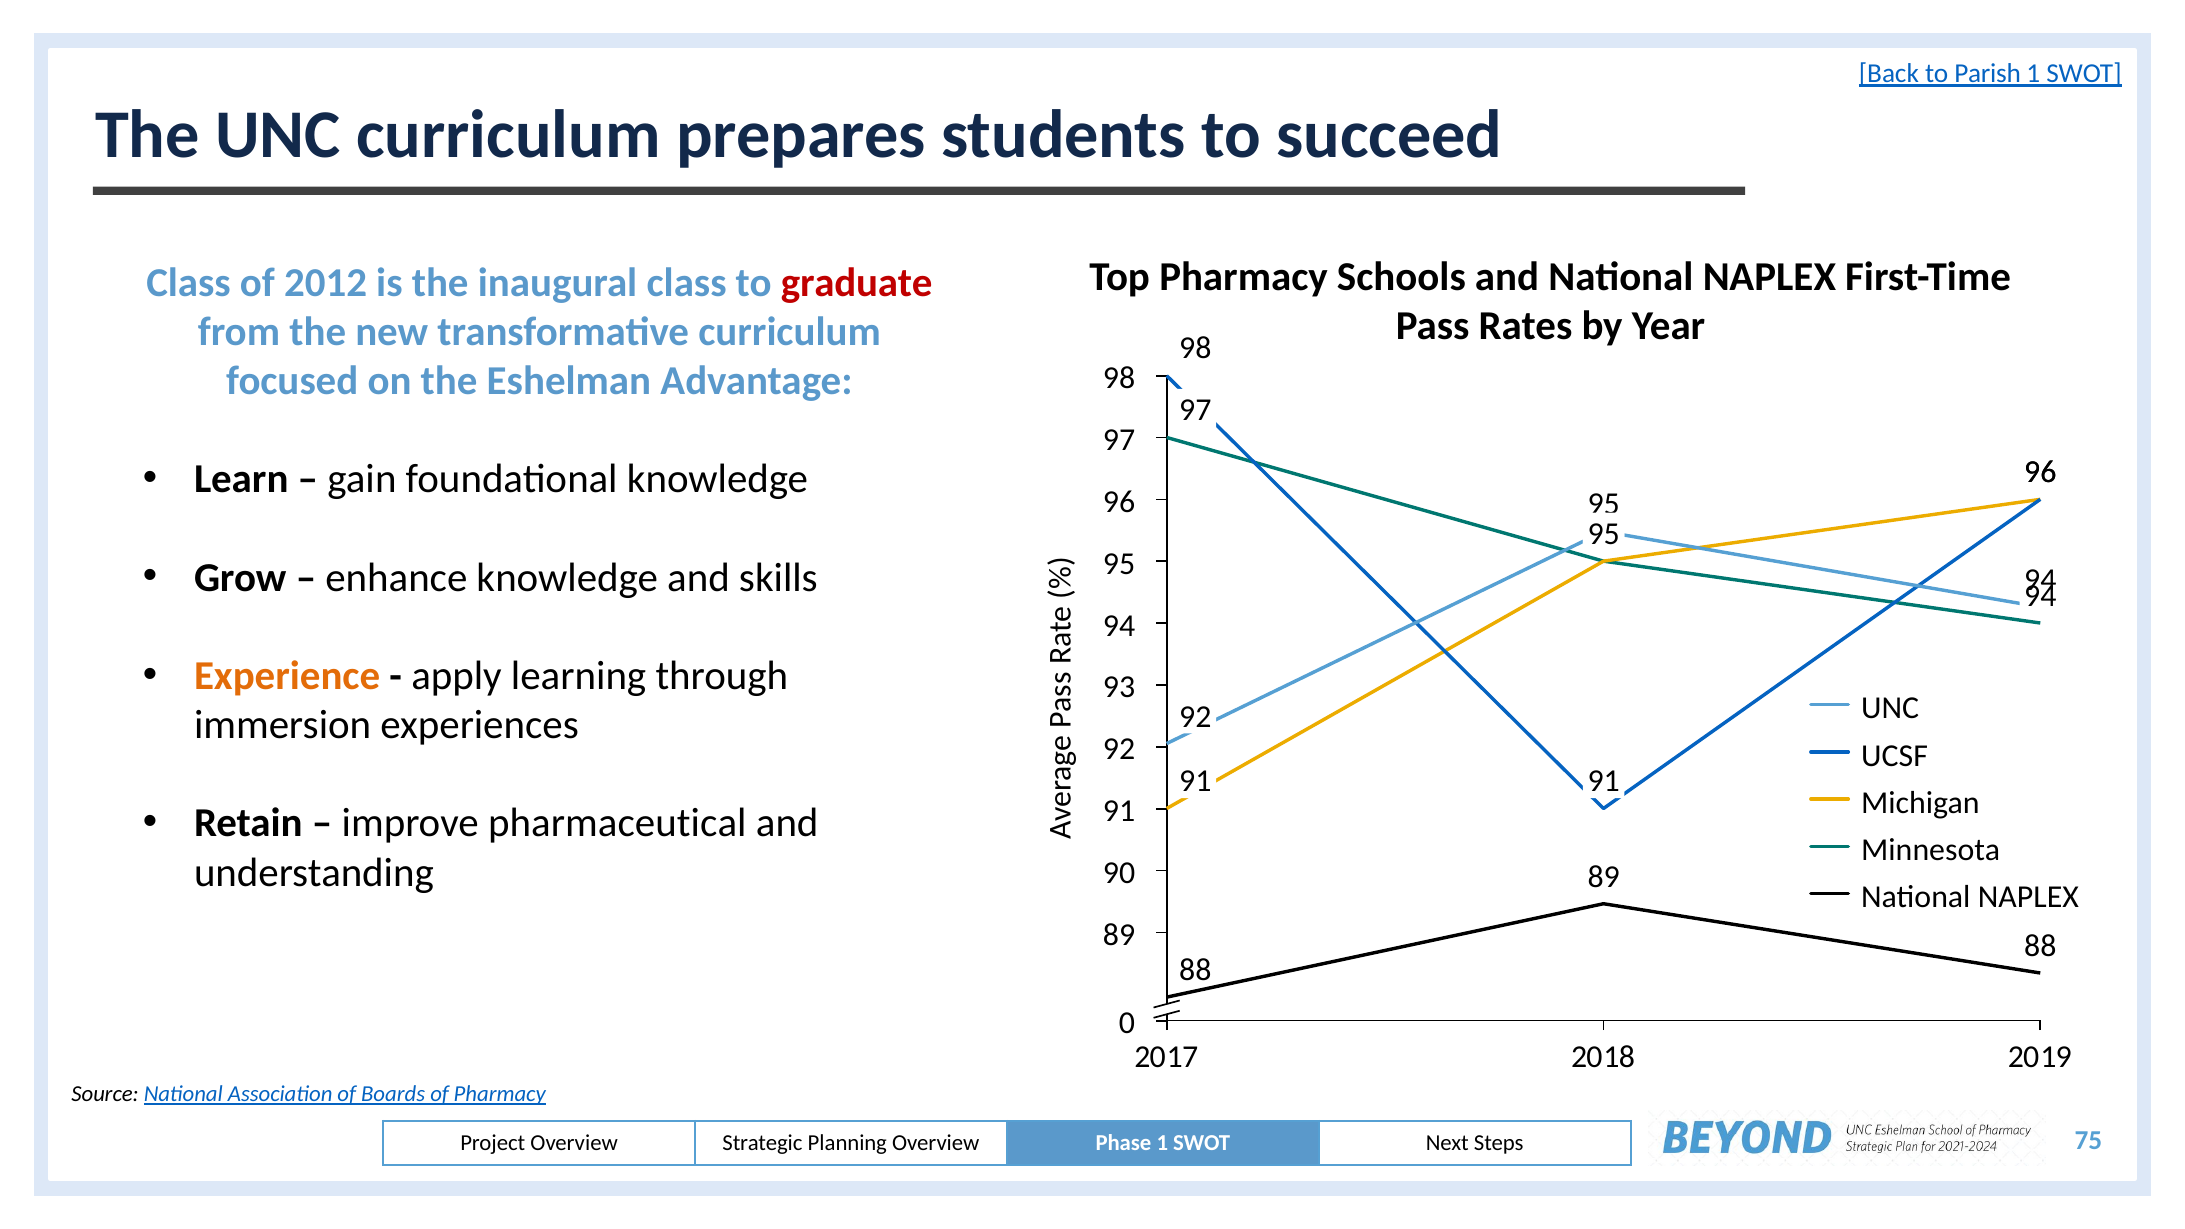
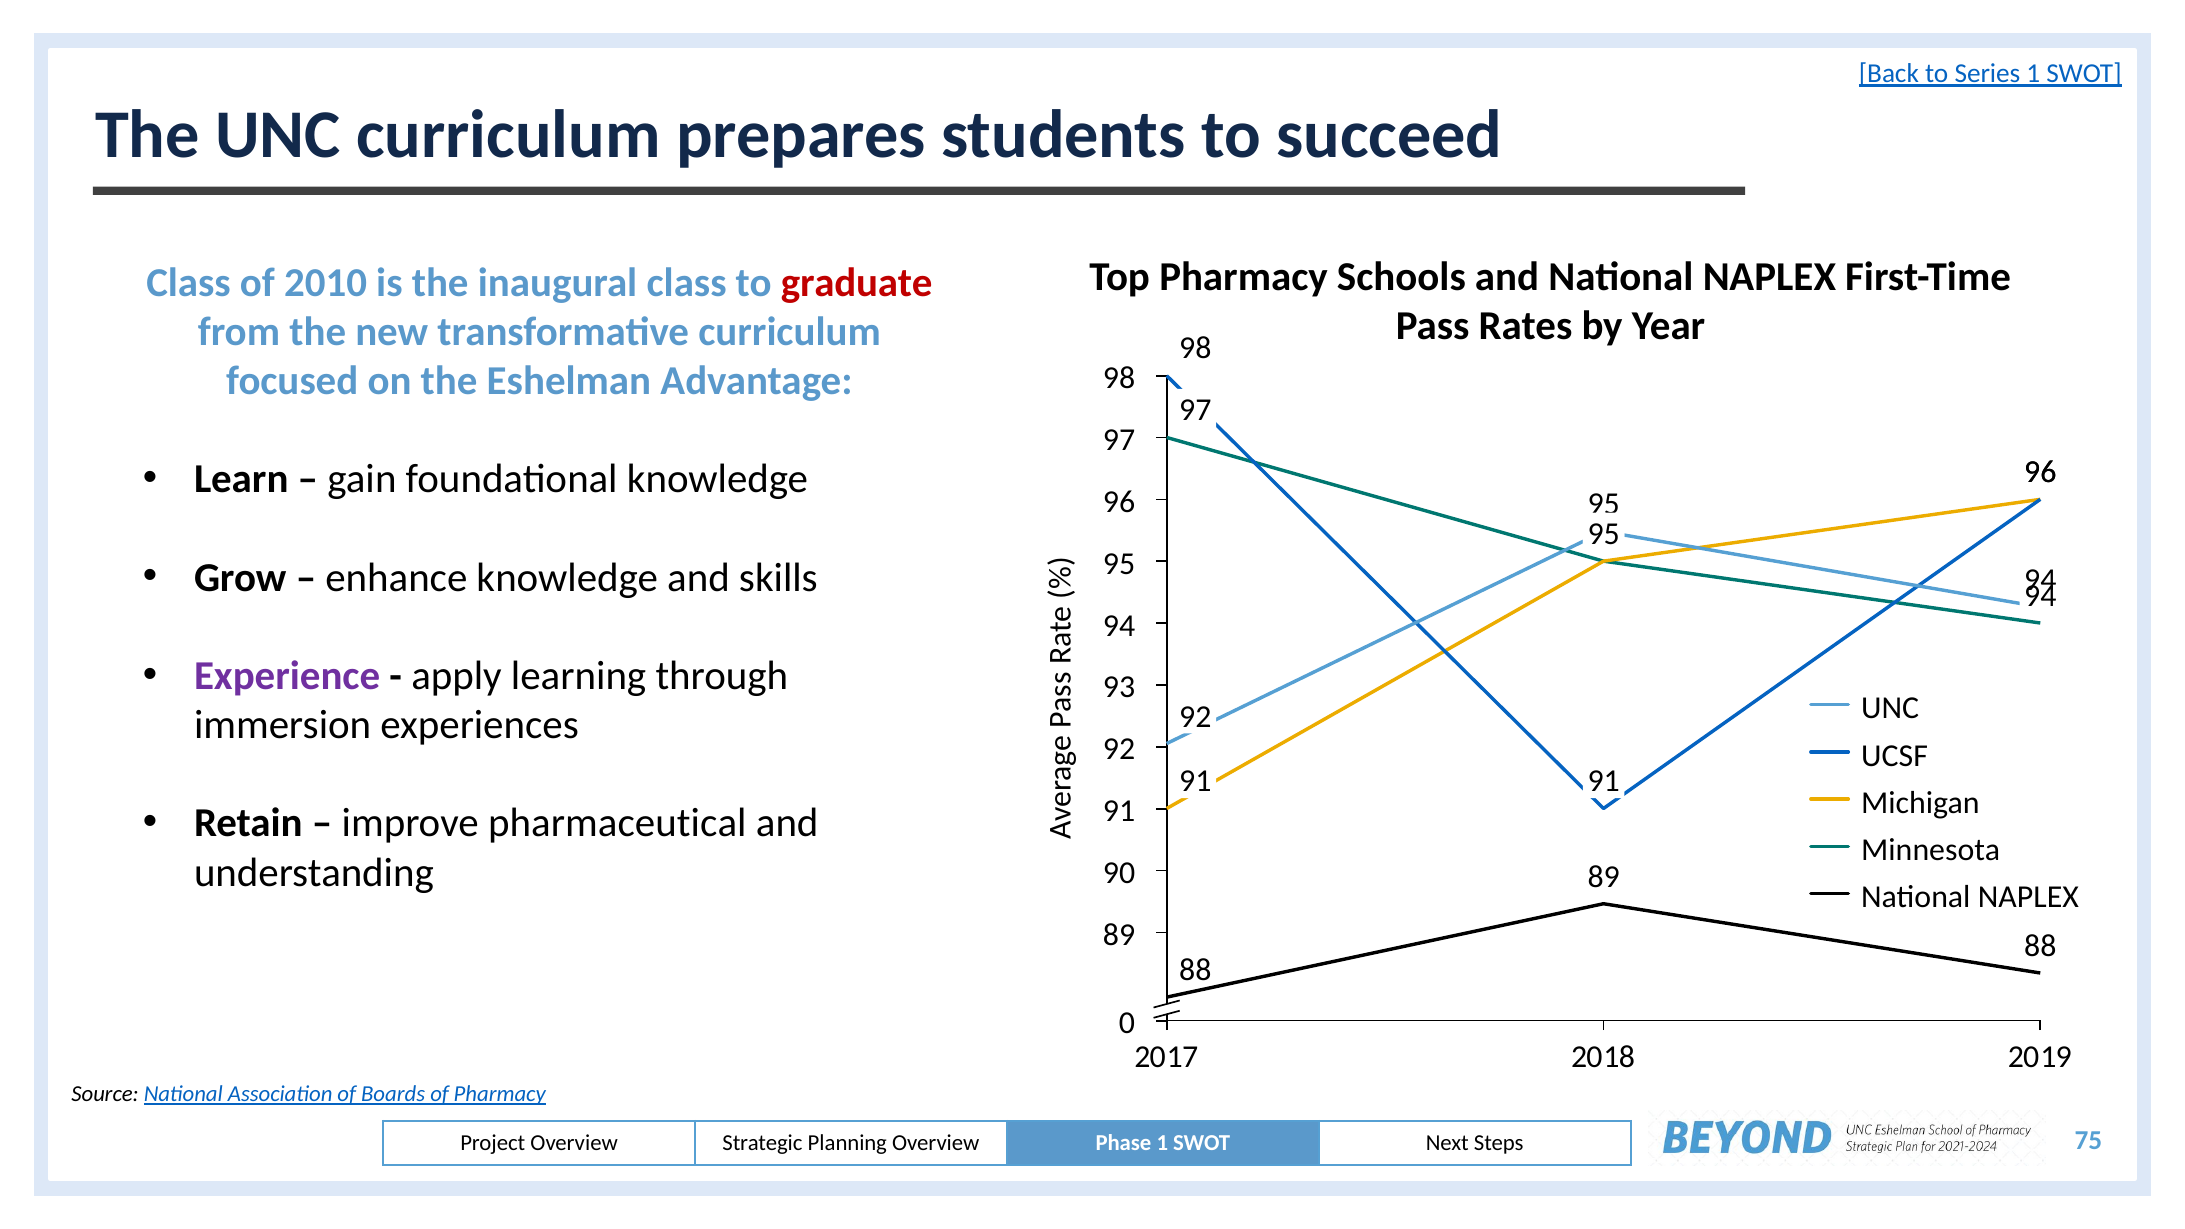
Parish: Parish -> Series (1987, 74)
2012: 2012 -> 2010 (326, 283)
Experience colour: orange -> purple (287, 676)
